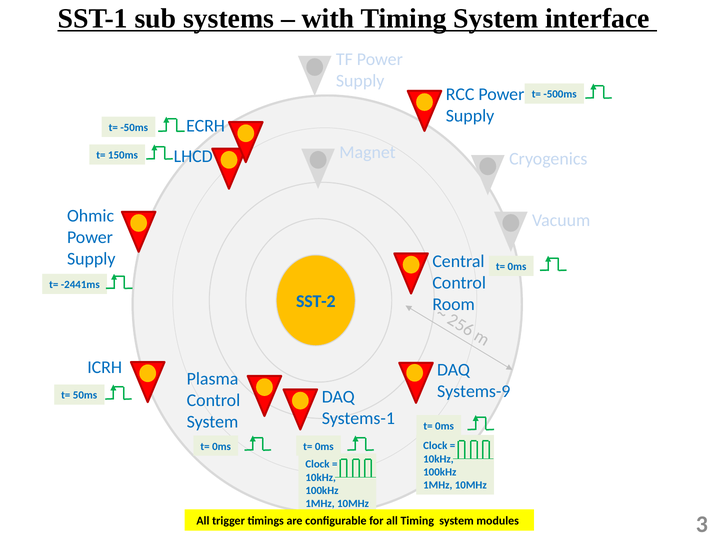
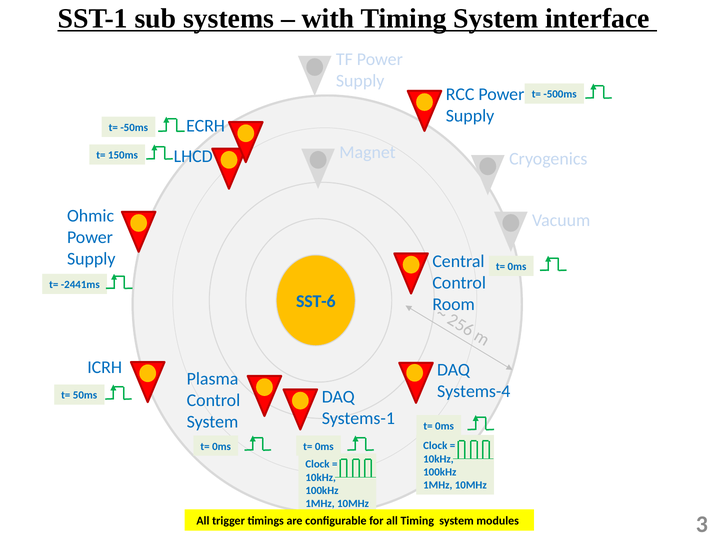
SST-2: SST-2 -> SST-6 (316, 301)
Systems-9: Systems-9 -> Systems-4 (474, 391)
